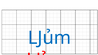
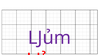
Ǉủm colour: blue -> purple (49, 38)
